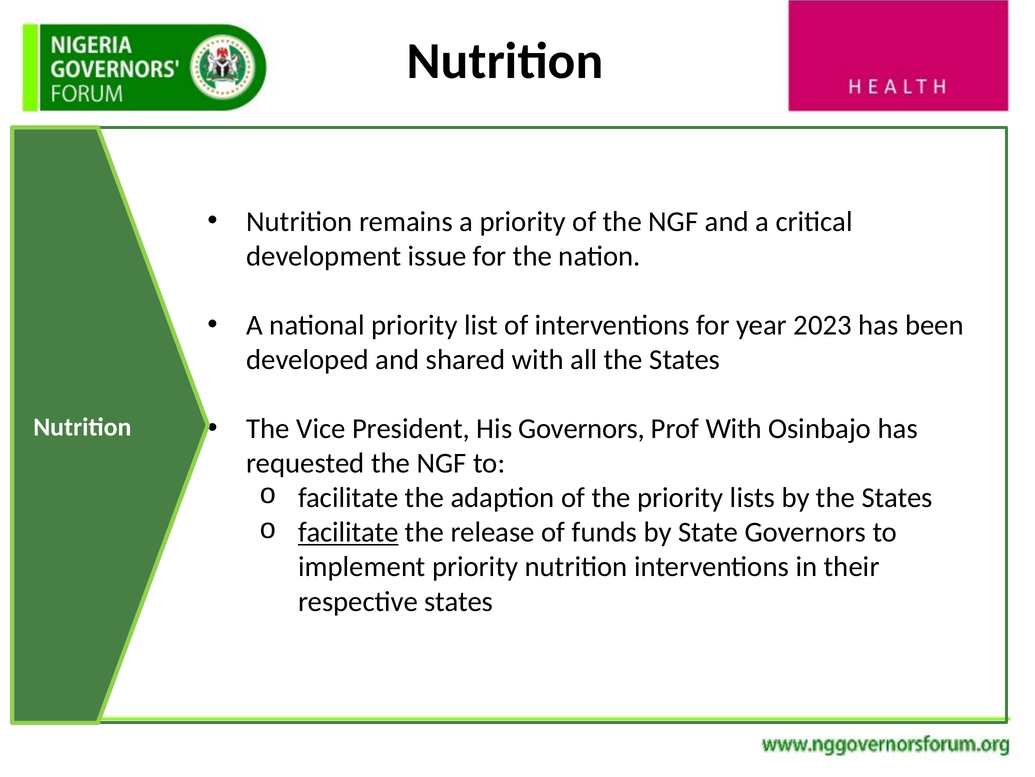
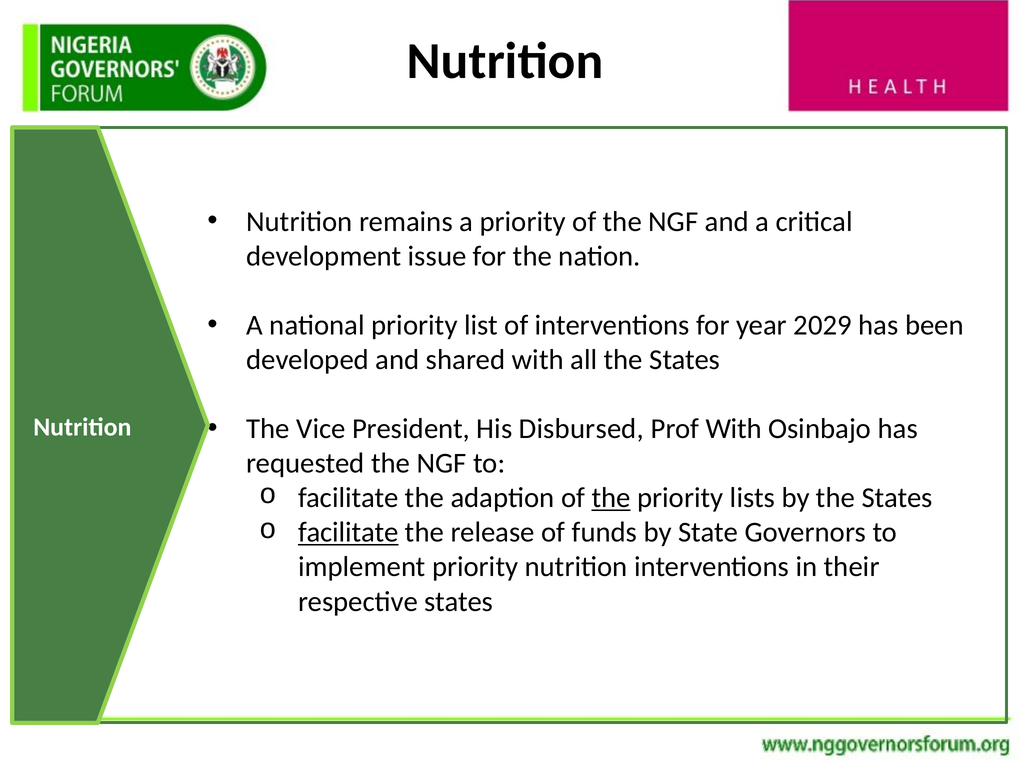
2023: 2023 -> 2029 (823, 325)
His Governors: Governors -> Disbursed (581, 428)
the underline: none -> present (611, 497)
